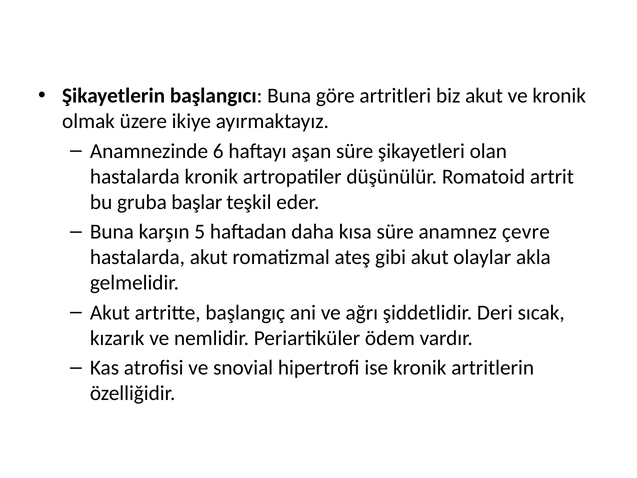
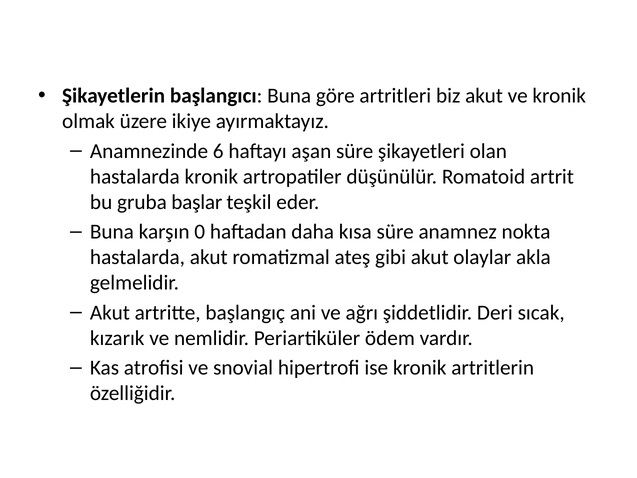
5: 5 -> 0 (200, 232)
çevre: çevre -> nokta (526, 232)
